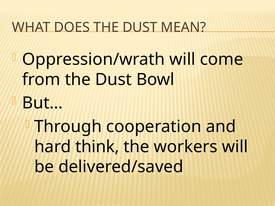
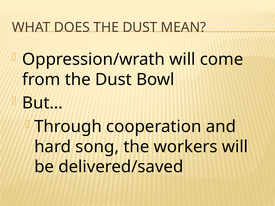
think: think -> song (97, 147)
